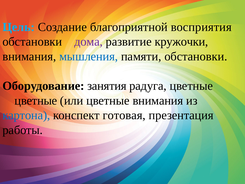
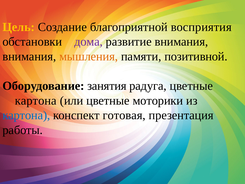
Цель colour: light blue -> yellow (19, 27)
развитие кружочки: кружочки -> внимания (181, 42)
мышления colour: blue -> orange (89, 56)
памяти обстановки: обстановки -> позитивной (196, 56)
цветные: цветные -> картона (36, 100)
цветные внимания: внимания -> моторики (158, 100)
